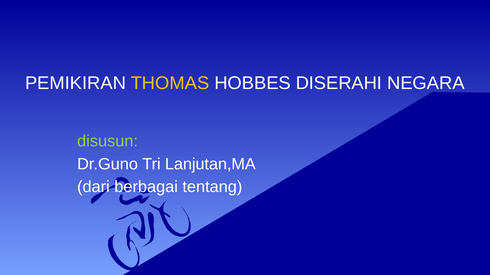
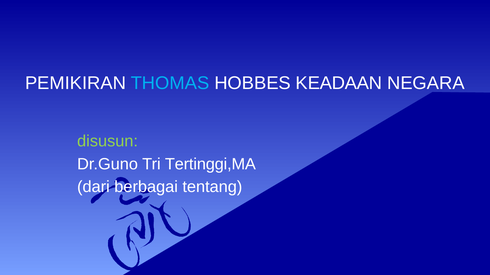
THOMAS colour: yellow -> light blue (170, 83)
DISERAHI: DISERAHI -> KEADAAN (339, 83)
Lanjutan,MA: Lanjutan,MA -> Tertinggi,MA (210, 164)
